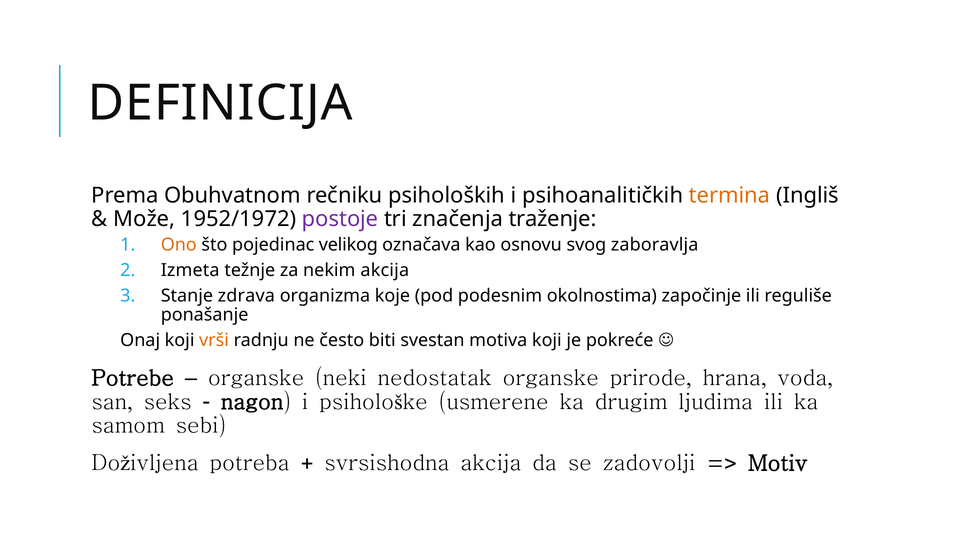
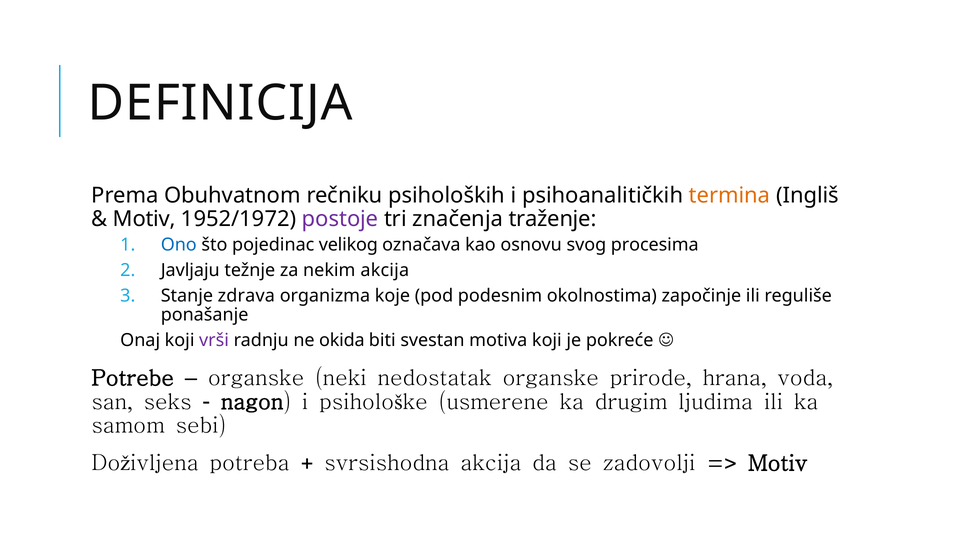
Može: Može -> Motiv (144, 219)
Ono colour: orange -> blue (179, 245)
zaboravlja: zaboravlja -> procesima (655, 245)
Izmeta: Izmeta -> Javljaju (190, 270)
vrši colour: orange -> purple (214, 341)
često: često -> okida (342, 341)
